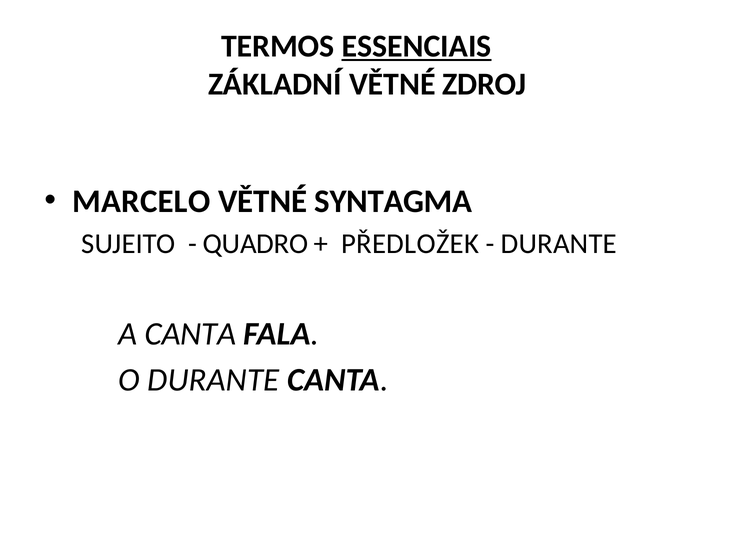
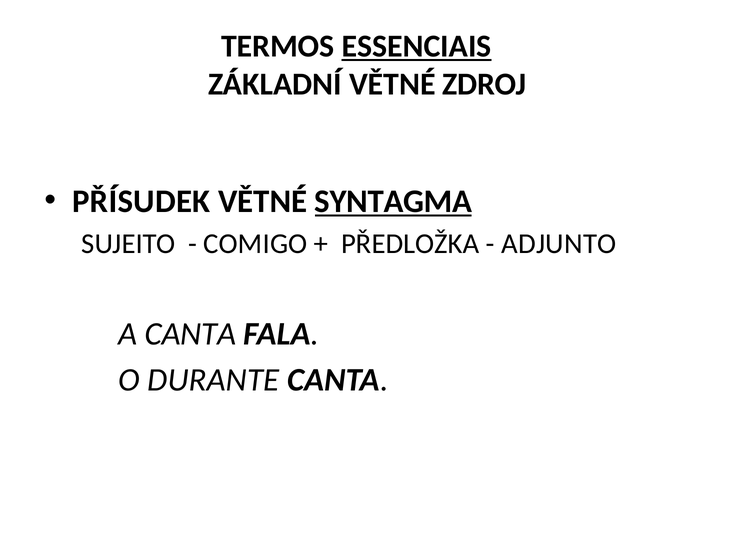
MARCELO: MARCELO -> PŘÍSUDEK (141, 201)
SYNTAGMA underline: none -> present (393, 201)
QUADRO: QUADRO -> COMIGO (255, 244)
PŘEDLOŽEK: PŘEDLOŽEK -> PŘEDLOŽKA (410, 244)
DURANTE: DURANTE -> ADJUNTO (559, 244)
